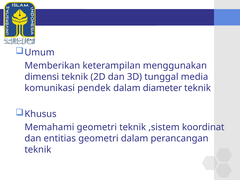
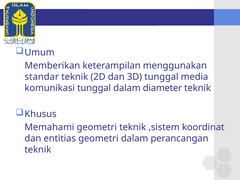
dimensi: dimensi -> standar (42, 77)
komunikasi pendek: pendek -> tunggal (94, 88)
